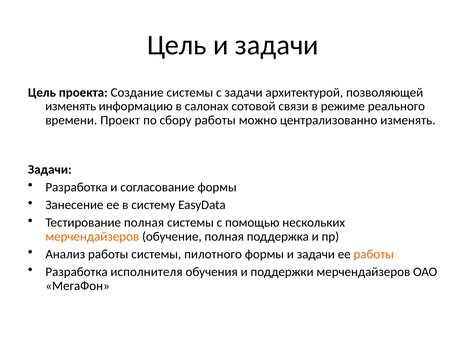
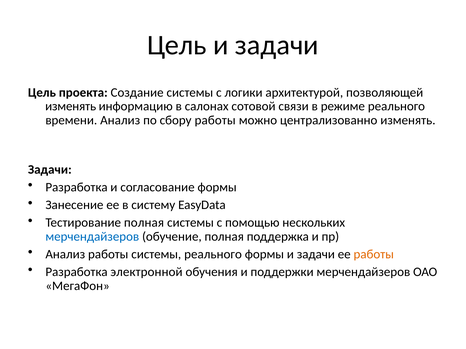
с задачи: задачи -> логики (244, 93)
времени Проект: Проект -> Анализ (120, 121)
мерчендайзеров colour: orange -> blue (92, 237)
системы пилотного: пилотного -> реального (213, 255)
исполнителя: исполнителя -> электронной (146, 272)
